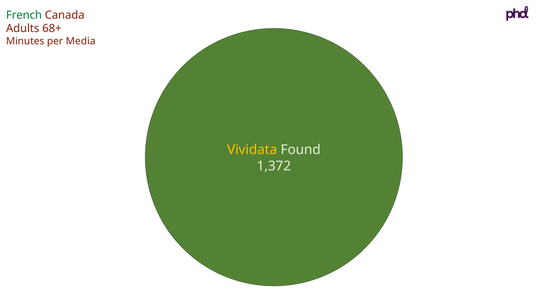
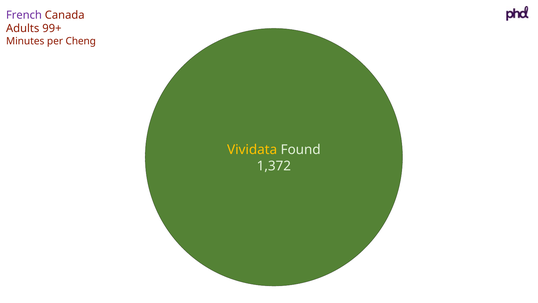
French colour: green -> purple (24, 15)
68+: 68+ -> 99+ (52, 28)
Media: Media -> Cheng (81, 41)
